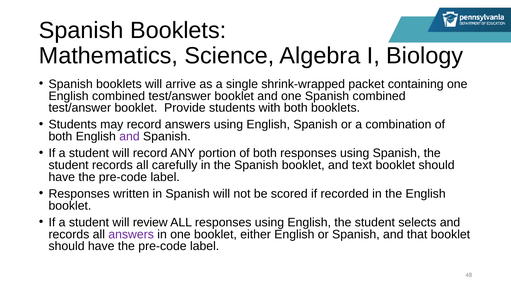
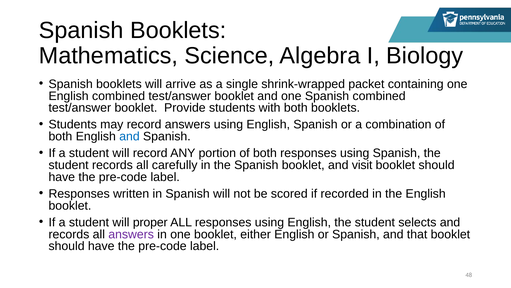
and colour: purple -> blue (129, 136)
text: text -> visit (362, 165)
review: review -> proper (150, 222)
